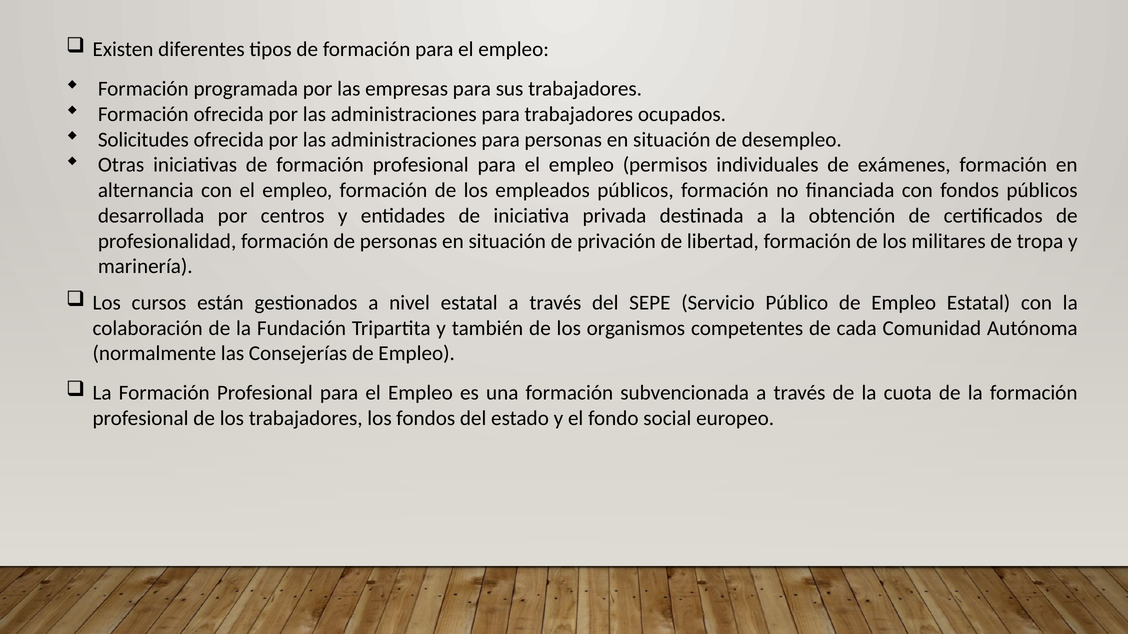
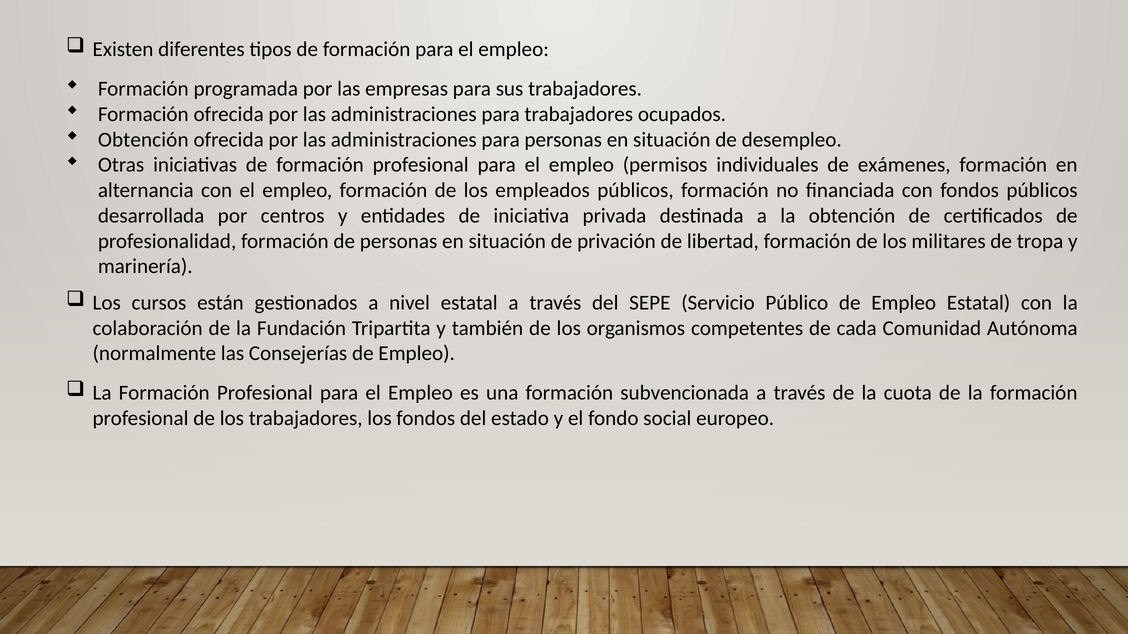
Solicitudes: Solicitudes -> Obtención (143, 140)
